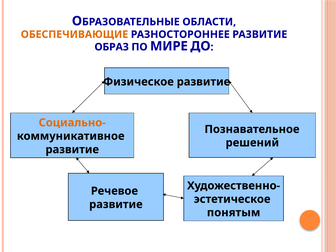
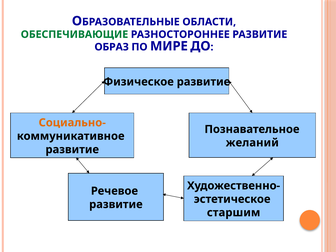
ОБЕСПЕЧИВАЮЩИЕ colour: orange -> green (74, 34)
решений: решений -> желаний (252, 143)
понятым: понятым -> старшим (234, 213)
